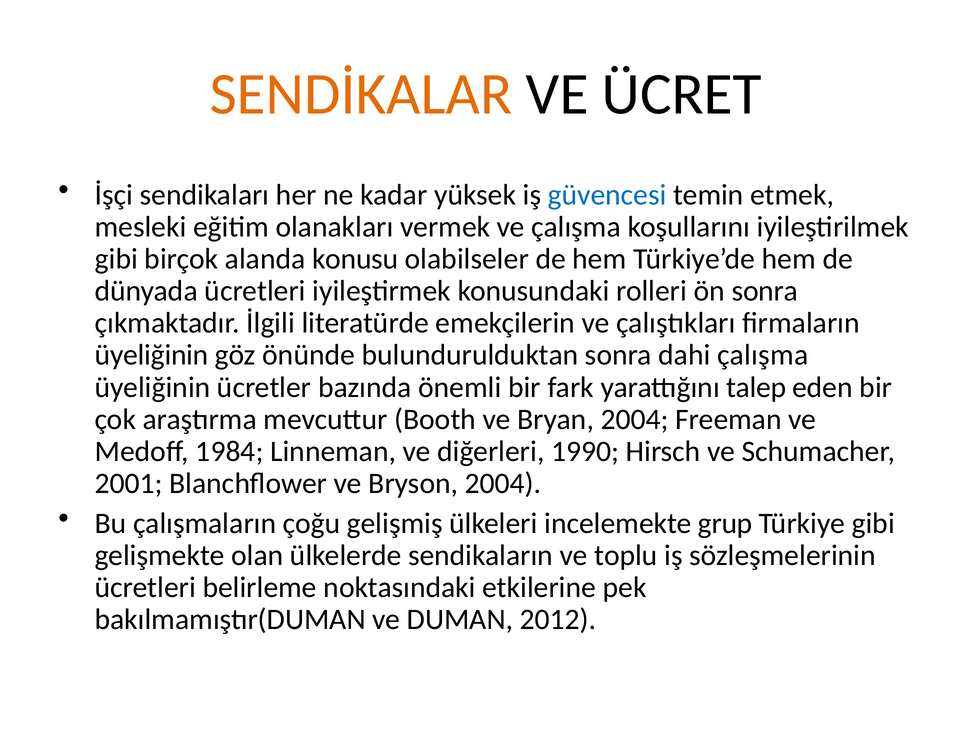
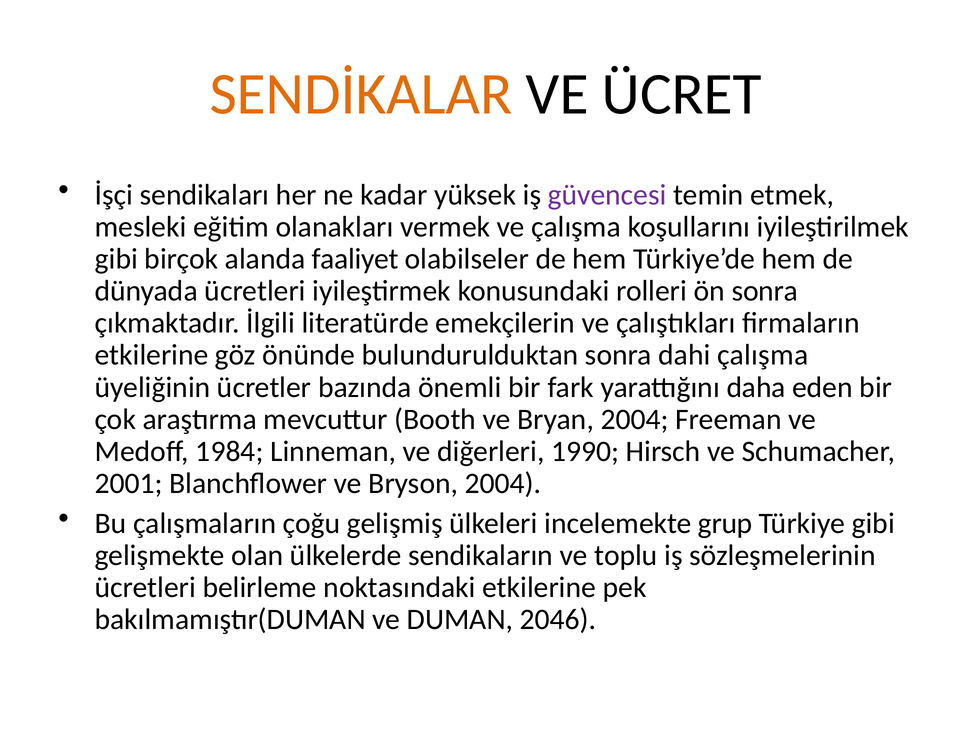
güvencesi colour: blue -> purple (607, 195)
konusu: konusu -> faaliyet (355, 259)
üyeliğinin: üyeliğinin -> etkilerine (152, 355)
talep: talep -> daha (756, 387)
2012: 2012 -> 2046 (558, 620)
